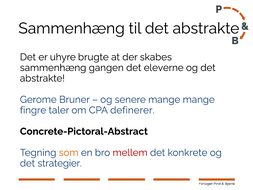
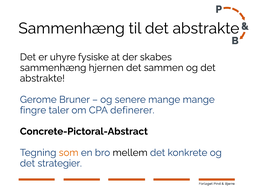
brugte: brugte -> fysiske (93, 57)
gangen: gangen -> hjernen (106, 68)
eleverne: eleverne -> sammen (164, 68)
mellem colour: red -> black (130, 152)
